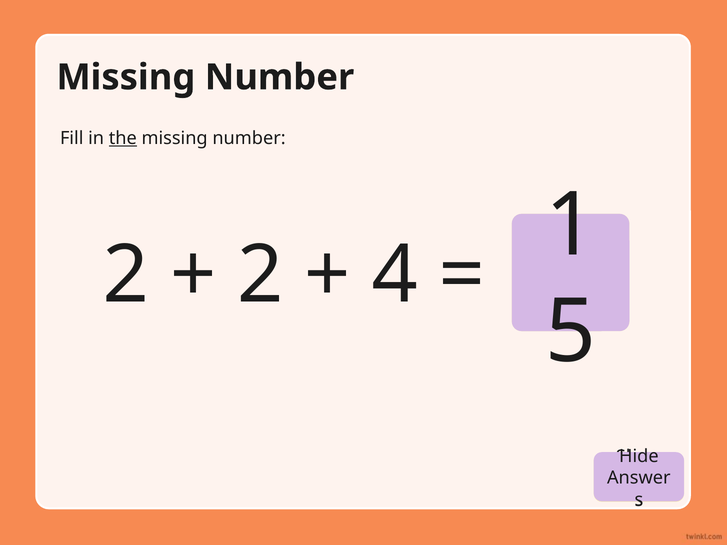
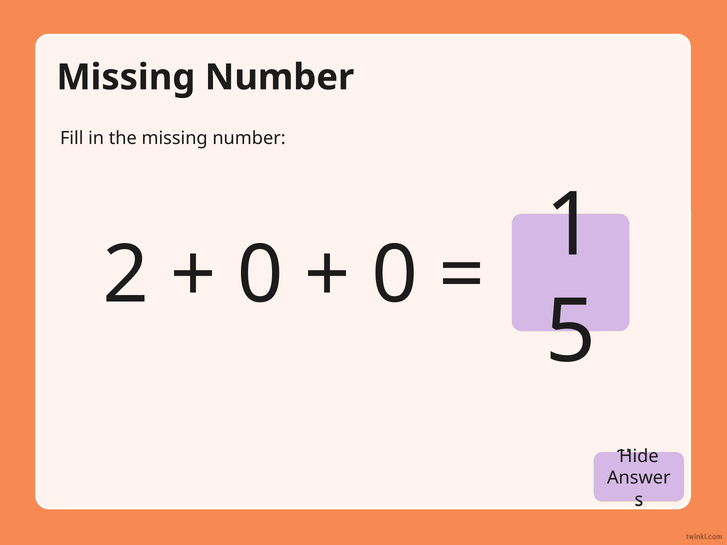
the underline: present -> none (123, 138)
2: 2 -> 0 (260, 275)
4: 4 -> 0 (395, 275)
